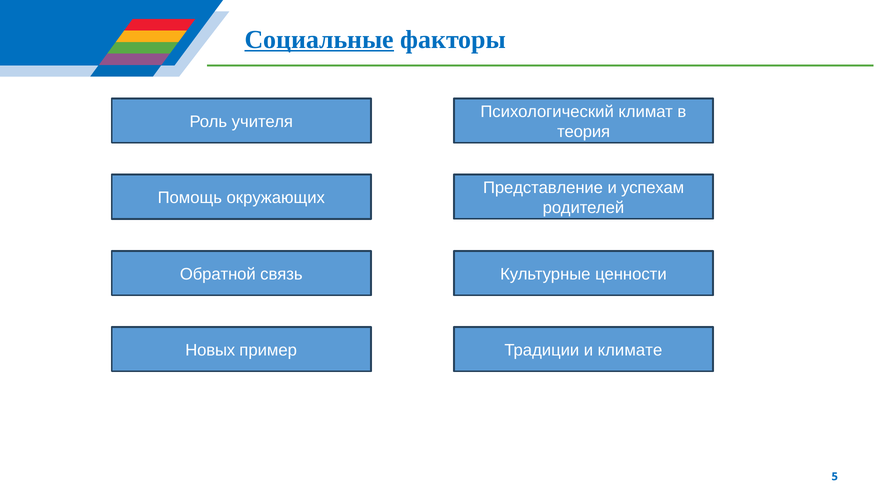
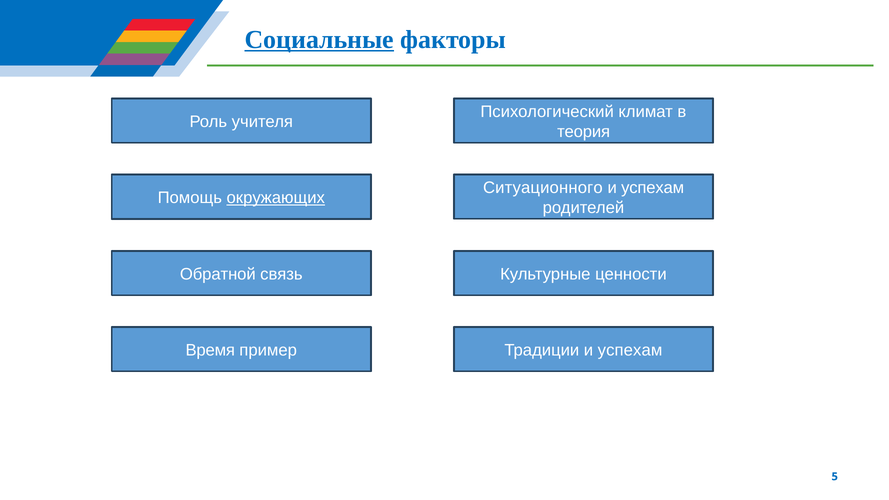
Представление: Представление -> Ситуационного (543, 188)
окружающих underline: none -> present (276, 198)
Новых: Новых -> Время (210, 350)
Традиции и климате: климате -> успехам (630, 350)
